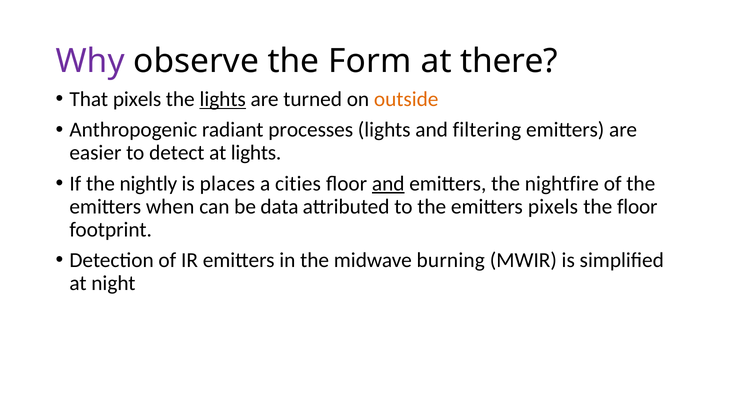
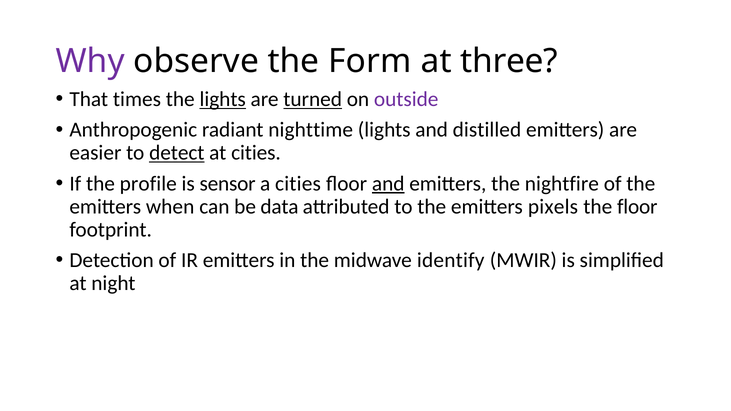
there: there -> three (509, 61)
That pixels: pixels -> times (137, 99)
turned underline: none -> present (313, 99)
outside colour: orange -> purple (406, 99)
processes: processes -> nighttime (311, 130)
filtering: filtering -> distilled (487, 130)
detect underline: none -> present (177, 153)
at lights: lights -> cities (256, 153)
nightly: nightly -> profile (148, 184)
places: places -> sensor (228, 184)
burning: burning -> identify (451, 260)
